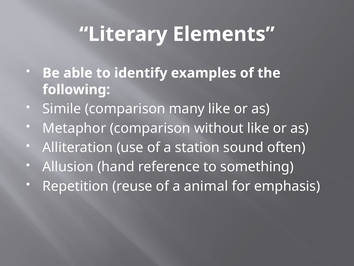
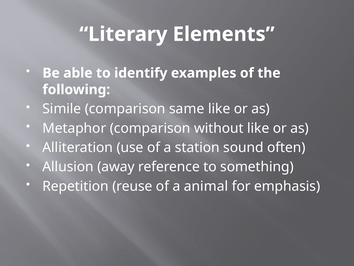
many: many -> same (187, 109)
hand: hand -> away (116, 167)
